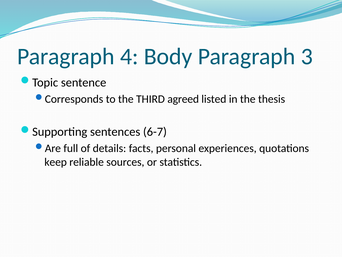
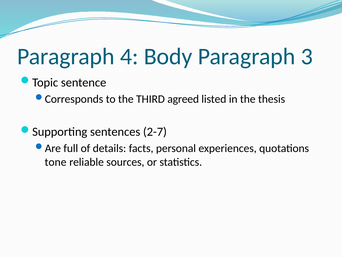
6-7: 6-7 -> 2-7 (155, 132)
keep: keep -> tone (56, 162)
